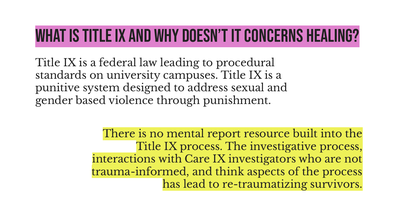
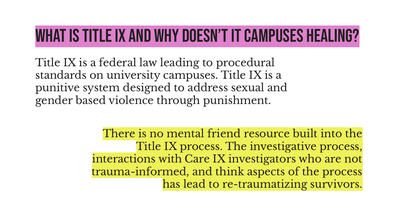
it concerns: concerns -> campuses (274, 36)
report: report -> friend (224, 134)
